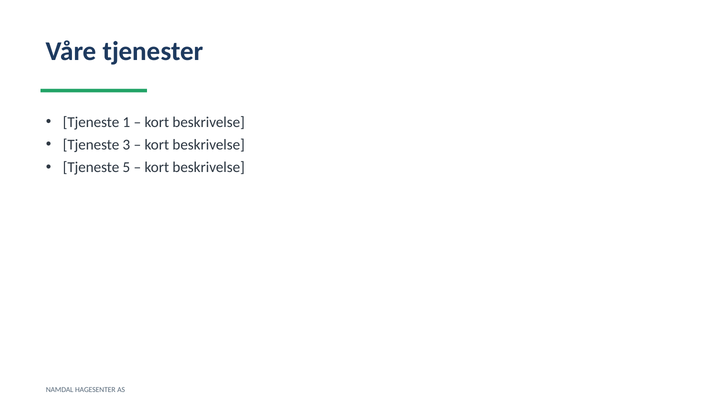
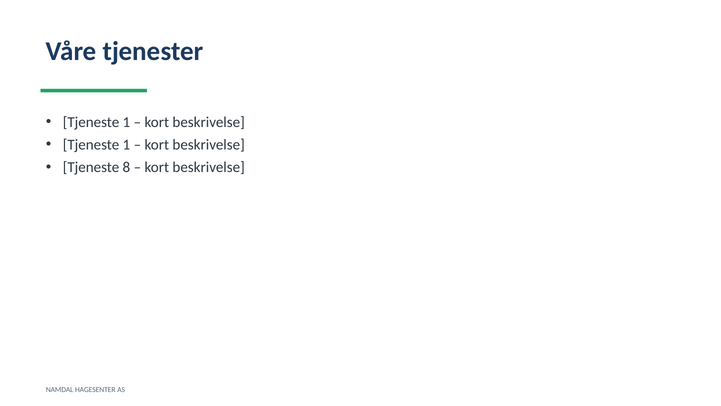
3: 3 -> 1 (126, 145)
5: 5 -> 8 (126, 167)
